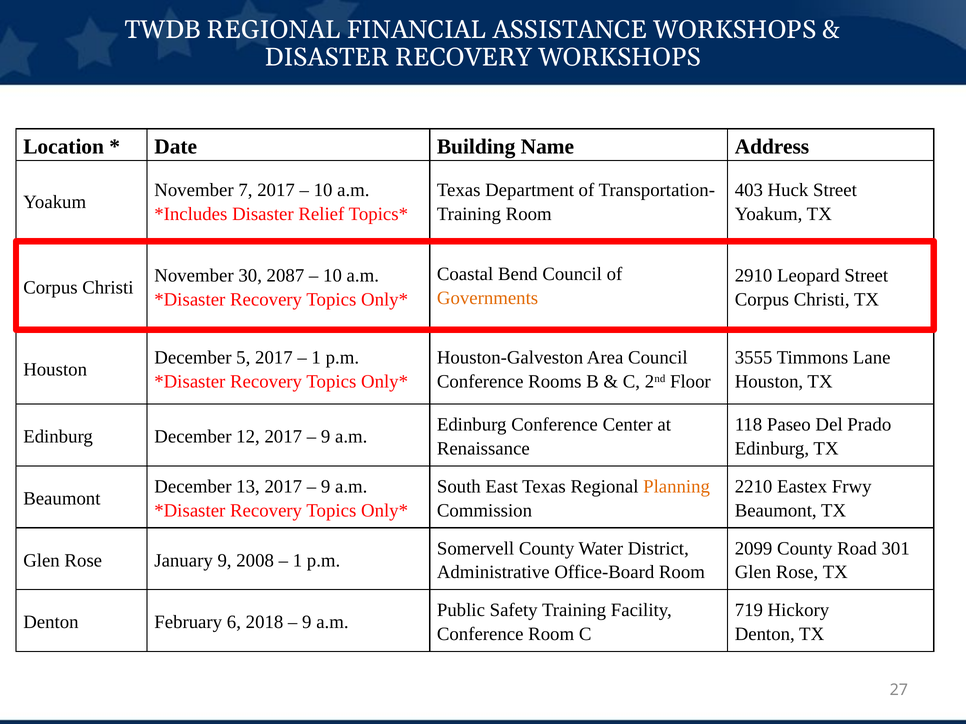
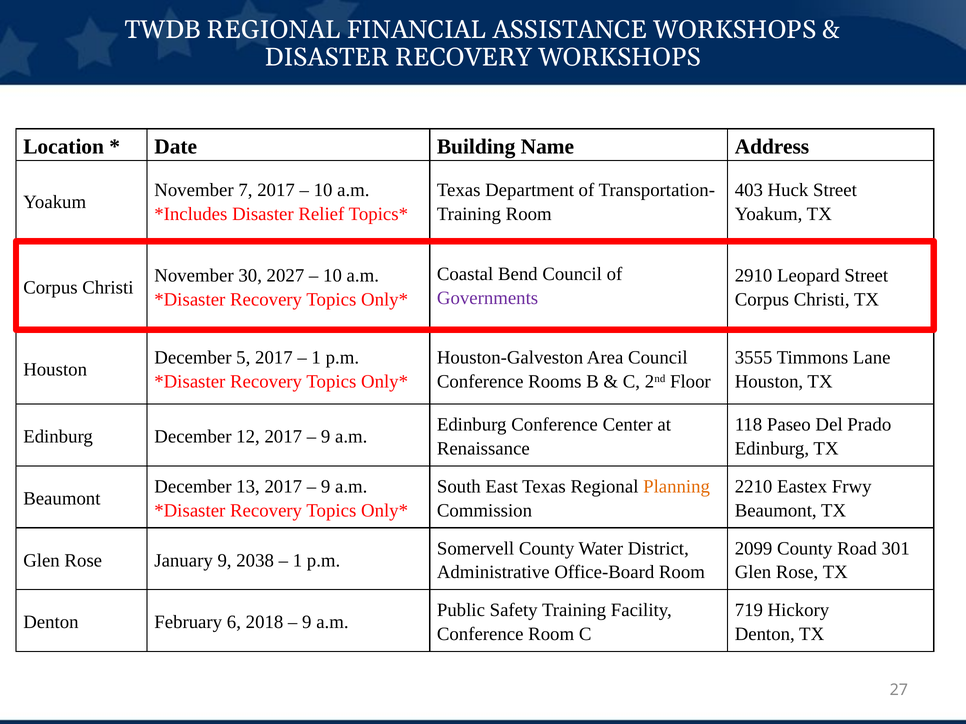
2087: 2087 -> 2027 (285, 276)
Governments colour: orange -> purple (488, 298)
2008: 2008 -> 2038 (255, 561)
